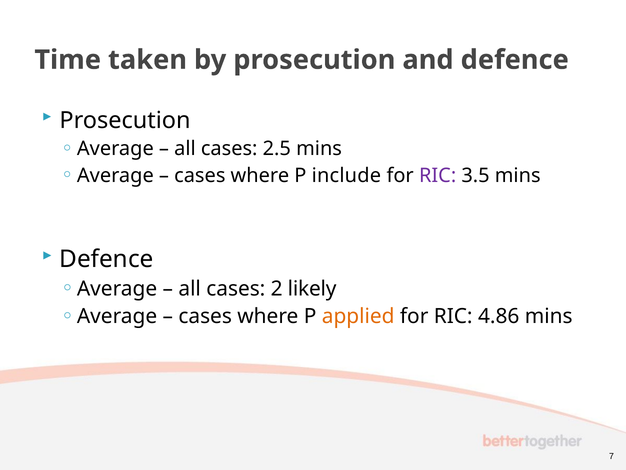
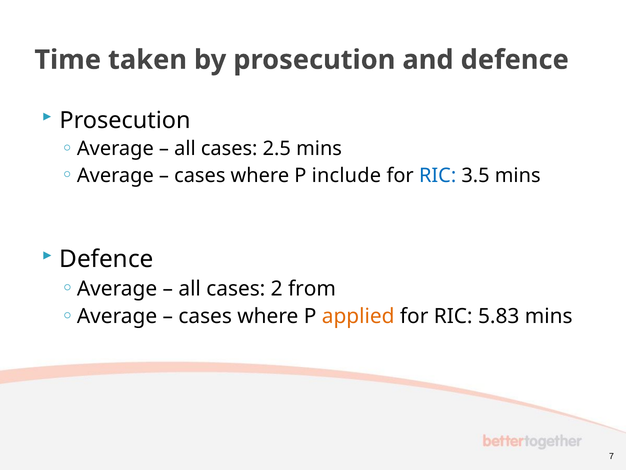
RIC colour: purple -> blue (438, 175)
likely: likely -> from (312, 288)
4.86: 4.86 -> 5.83 (499, 316)
